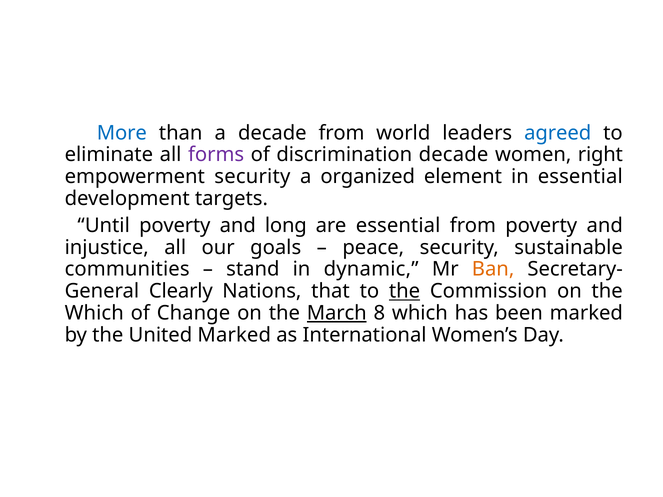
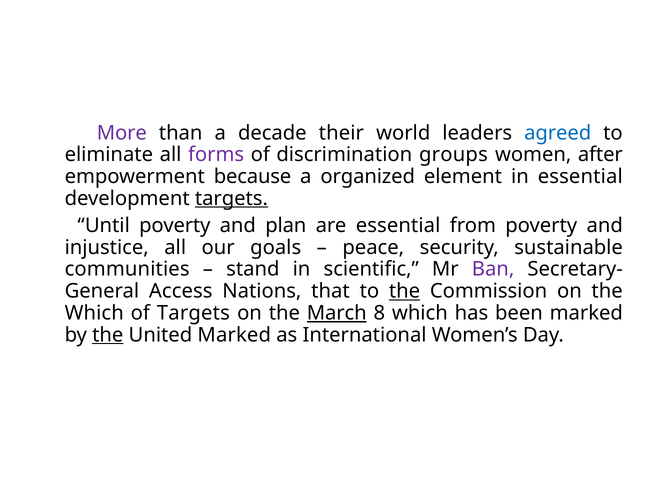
More colour: blue -> purple (122, 133)
decade from: from -> their (341, 133)
discrimination decade: decade -> groups (453, 155)
right: right -> after (600, 155)
empowerment security: security -> because (253, 177)
targets underline: none -> present (231, 199)
long: long -> plan (286, 226)
dynamic: dynamic -> scientific (371, 269)
Ban colour: orange -> purple (493, 269)
Clearly: Clearly -> Access (181, 291)
of Change: Change -> Targets (193, 313)
the underline: none -> present (108, 335)
